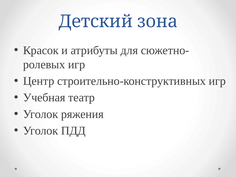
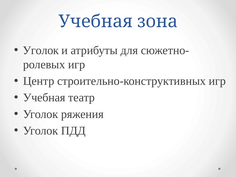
Детский: Детский -> Учебная (96, 21)
Красок: Красок -> Уголок (41, 50)
